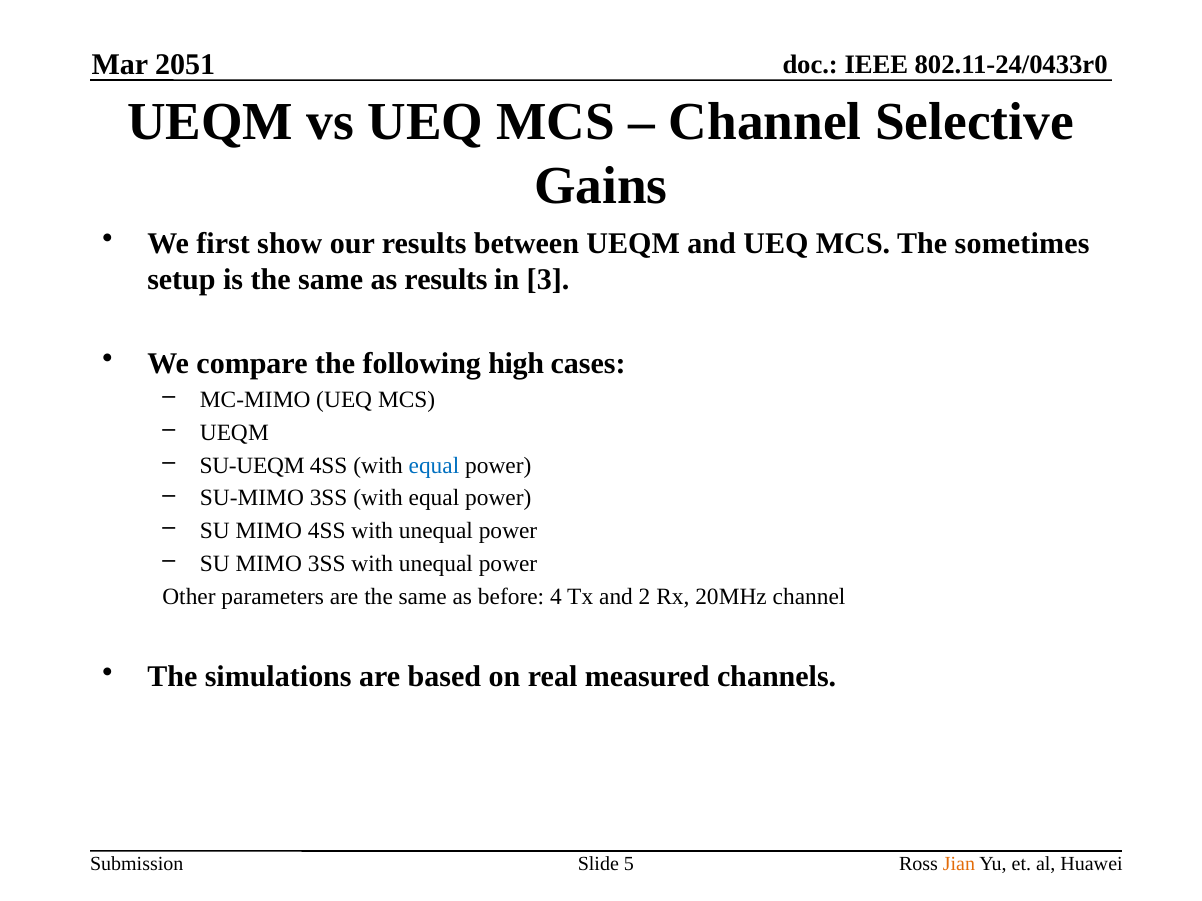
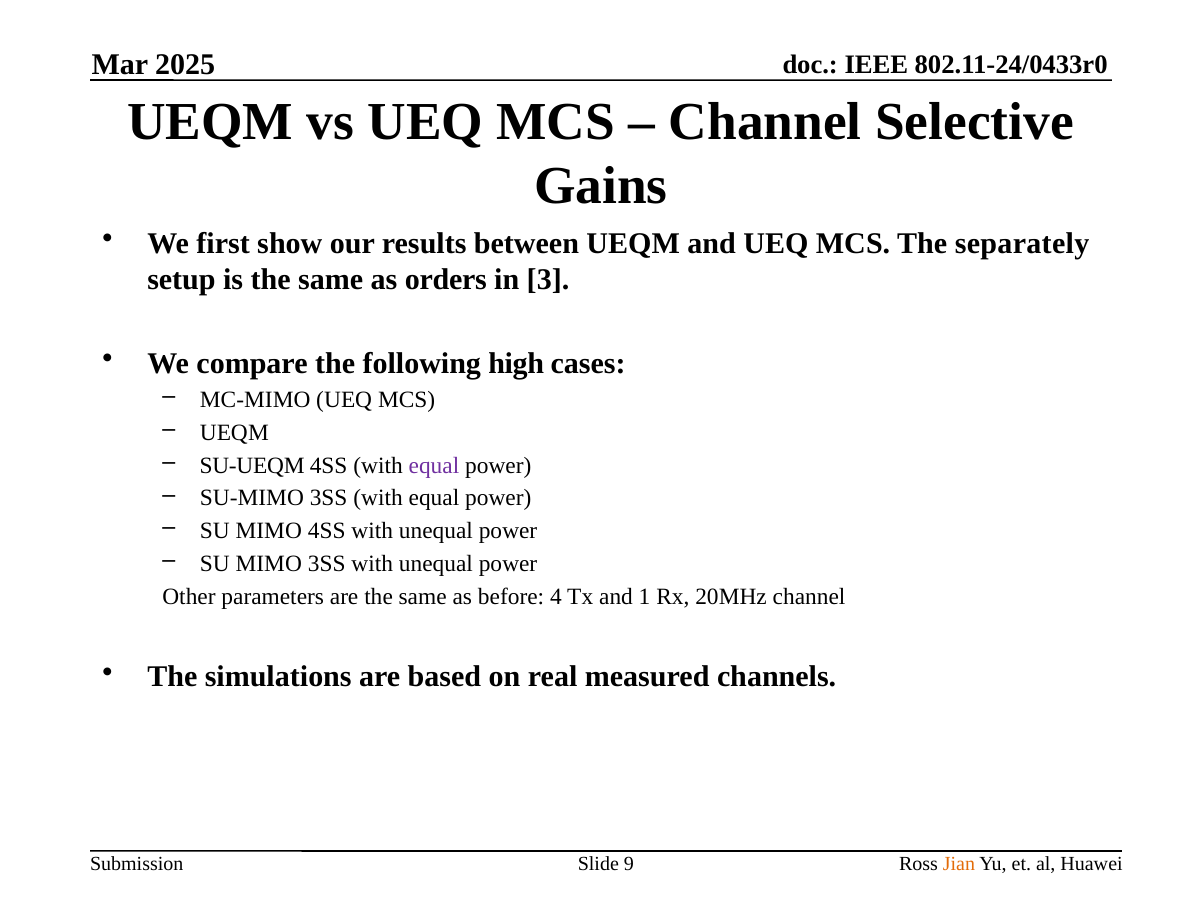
2051: 2051 -> 2025 (185, 64)
sometimes: sometimes -> separately (1022, 244)
as results: results -> orders (446, 280)
equal colour: blue -> purple (434, 466)
2: 2 -> 1 (645, 597)
5: 5 -> 9 (629, 865)
